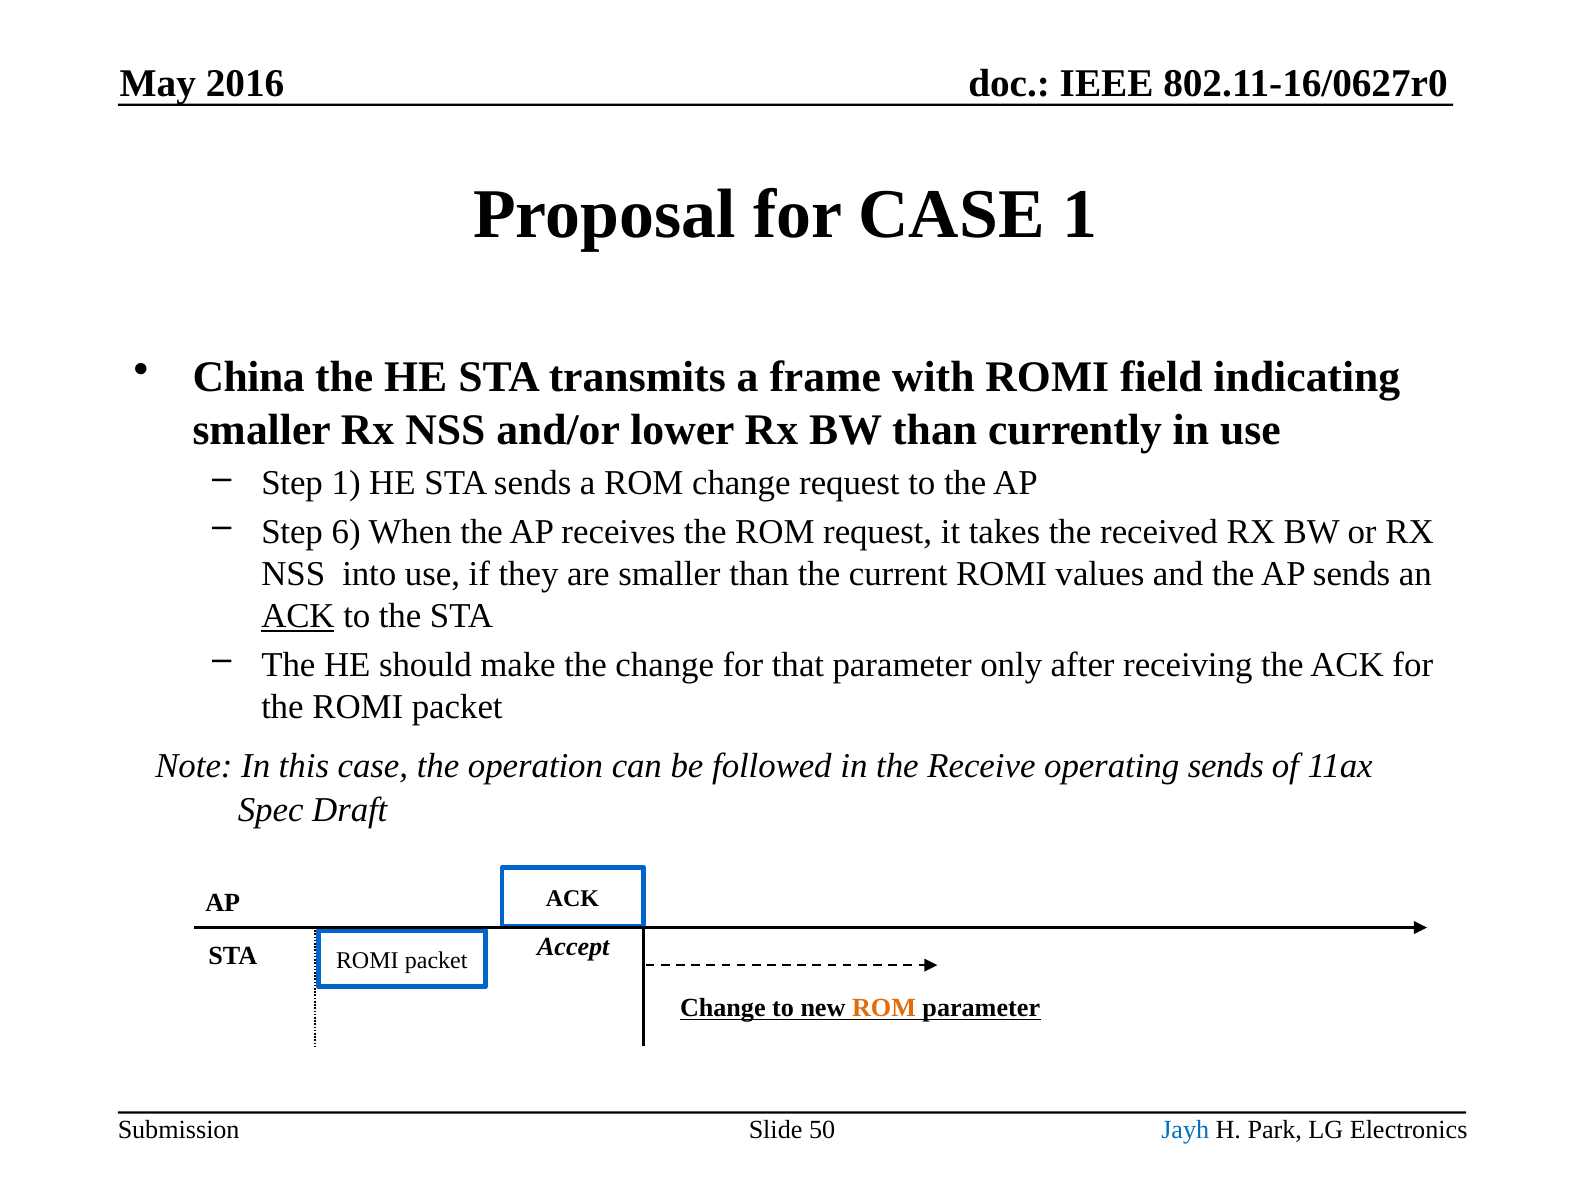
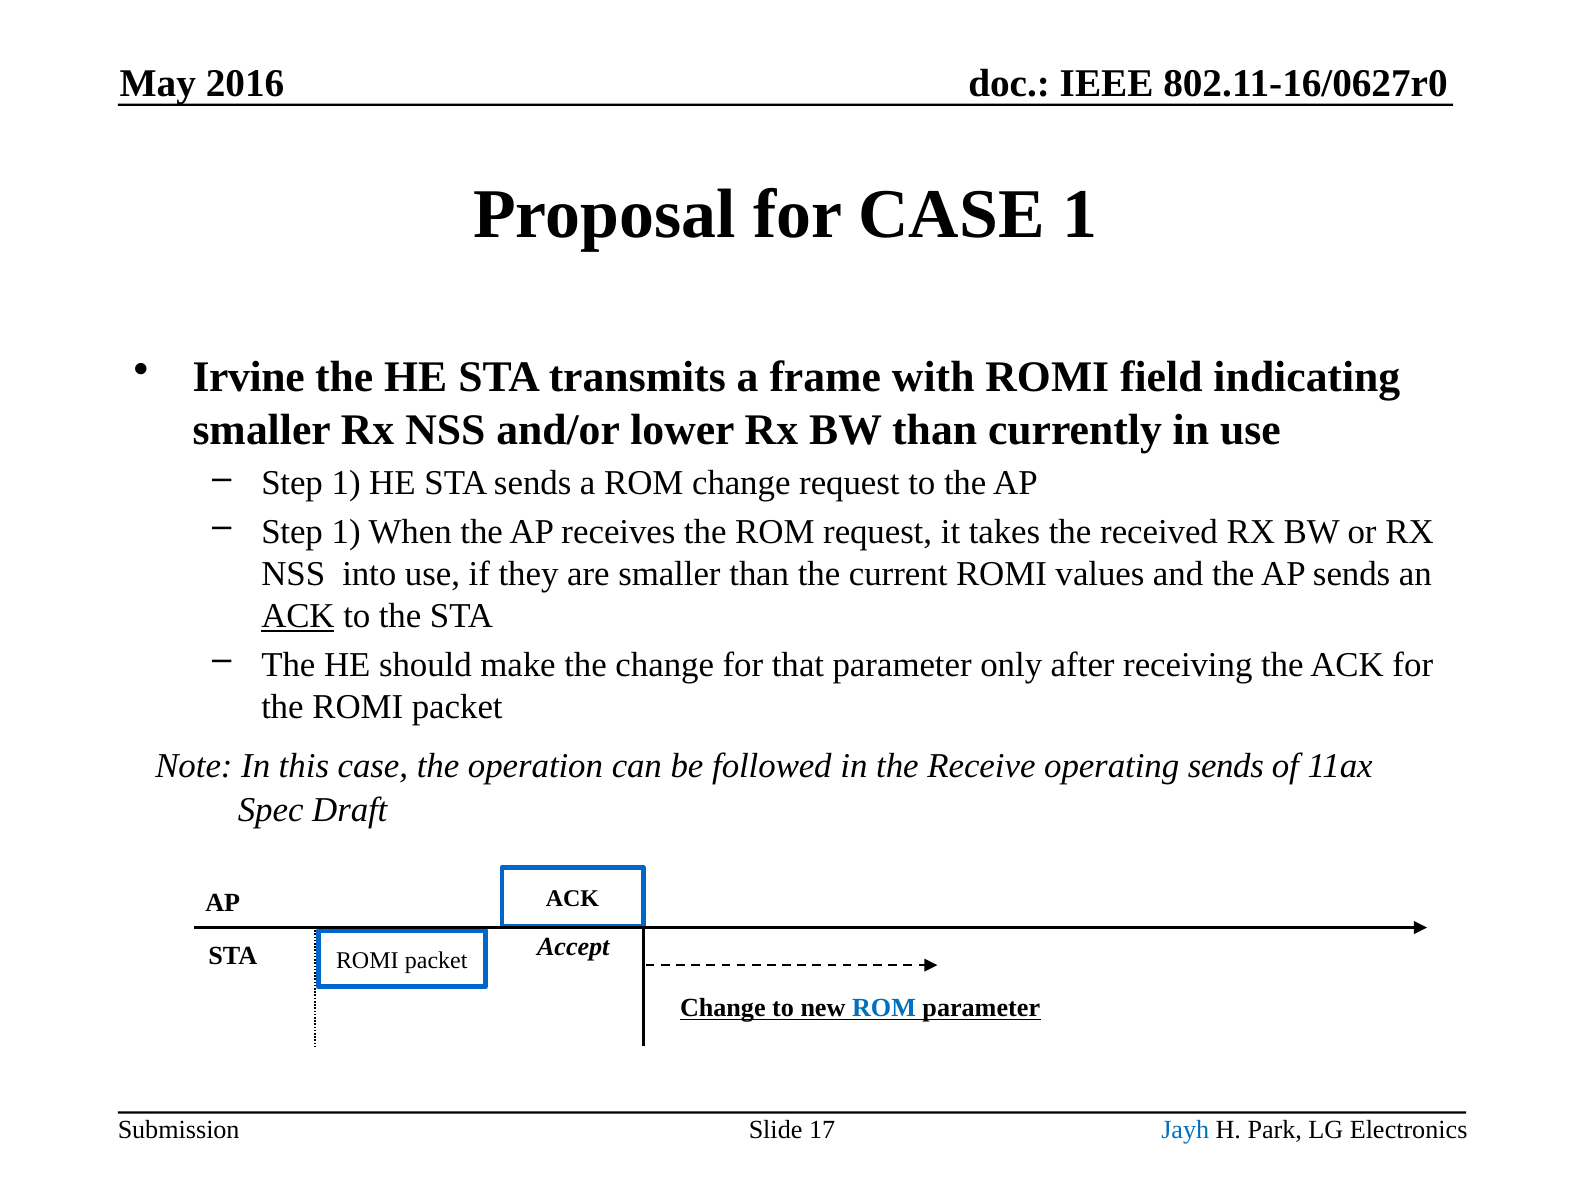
China: China -> Irvine (249, 378)
6: 6 -> 1 (346, 532)
ROM colour: orange -> blue (884, 1008)
50: 50 -> 17 (822, 1130)
